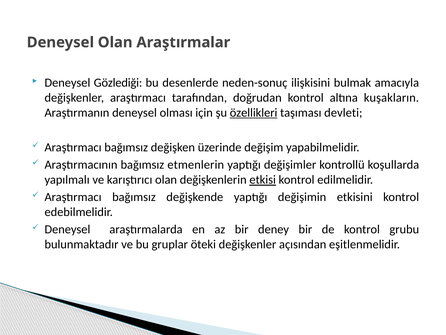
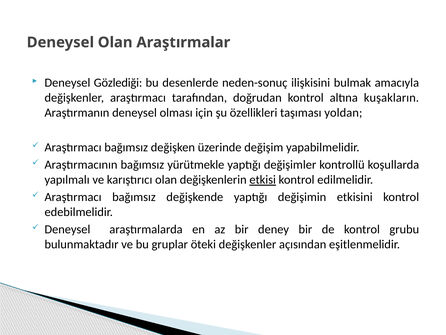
özellikleri underline: present -> none (254, 113)
devleti: devleti -> yoldan (343, 113)
etmenlerin: etmenlerin -> yürütmekle (196, 165)
